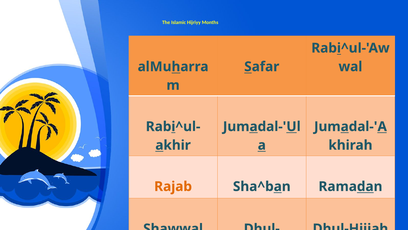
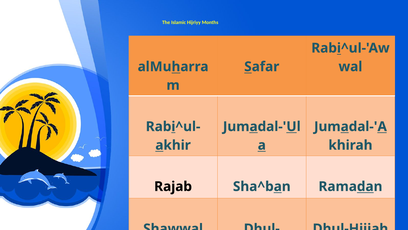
Rajab colour: orange -> black (173, 186)
